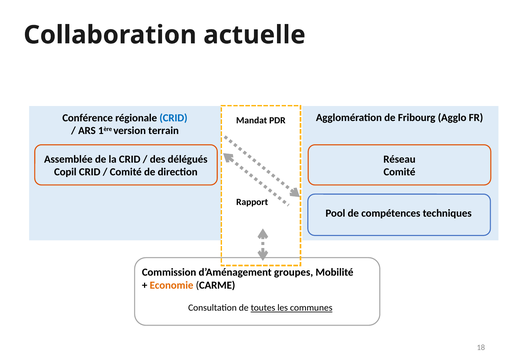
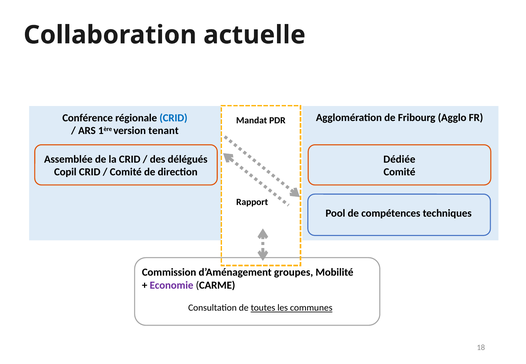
terrain: terrain -> tenant (164, 131)
Réseau: Réseau -> Dédiée (399, 159)
Economie colour: orange -> purple (172, 285)
